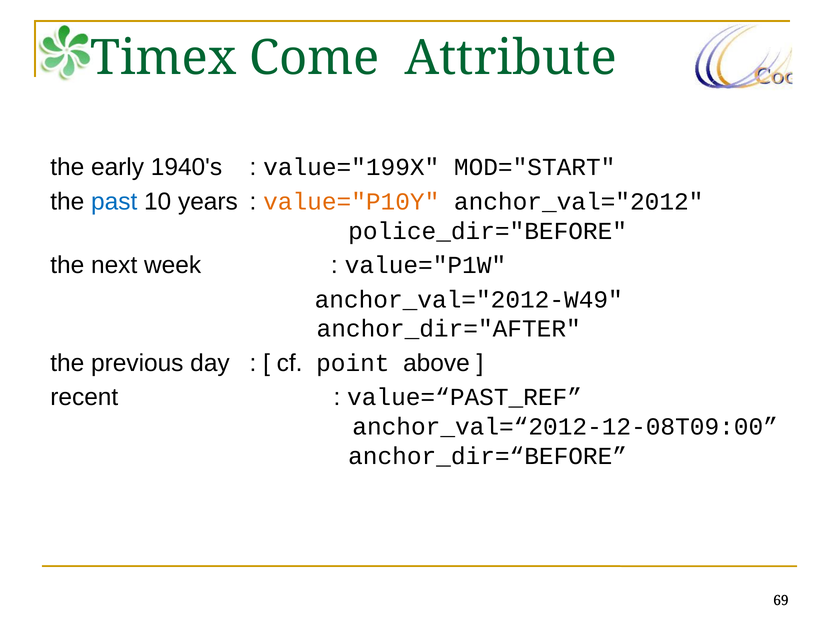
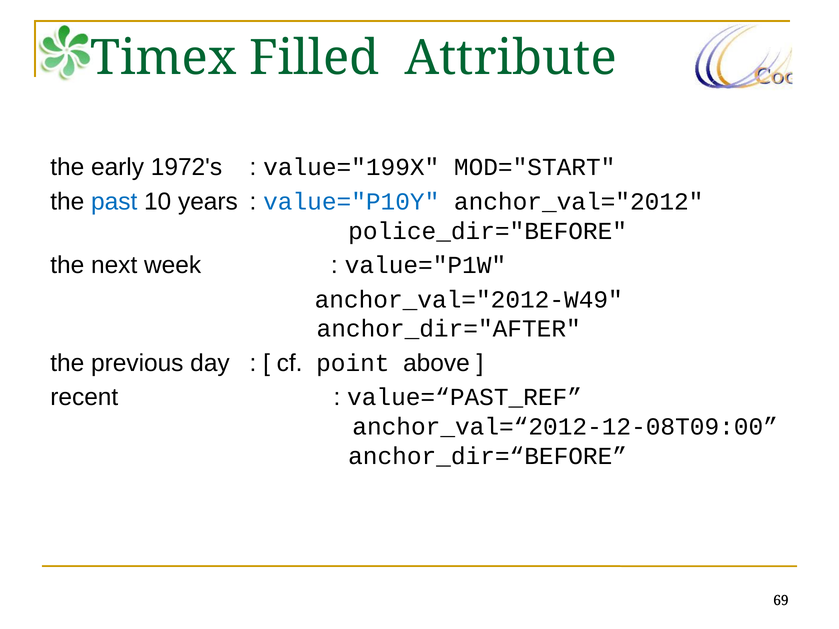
Come: Come -> Filled (314, 58)
1940's: 1940's -> 1972's (186, 167)
value="P10Y colour: orange -> blue (351, 202)
